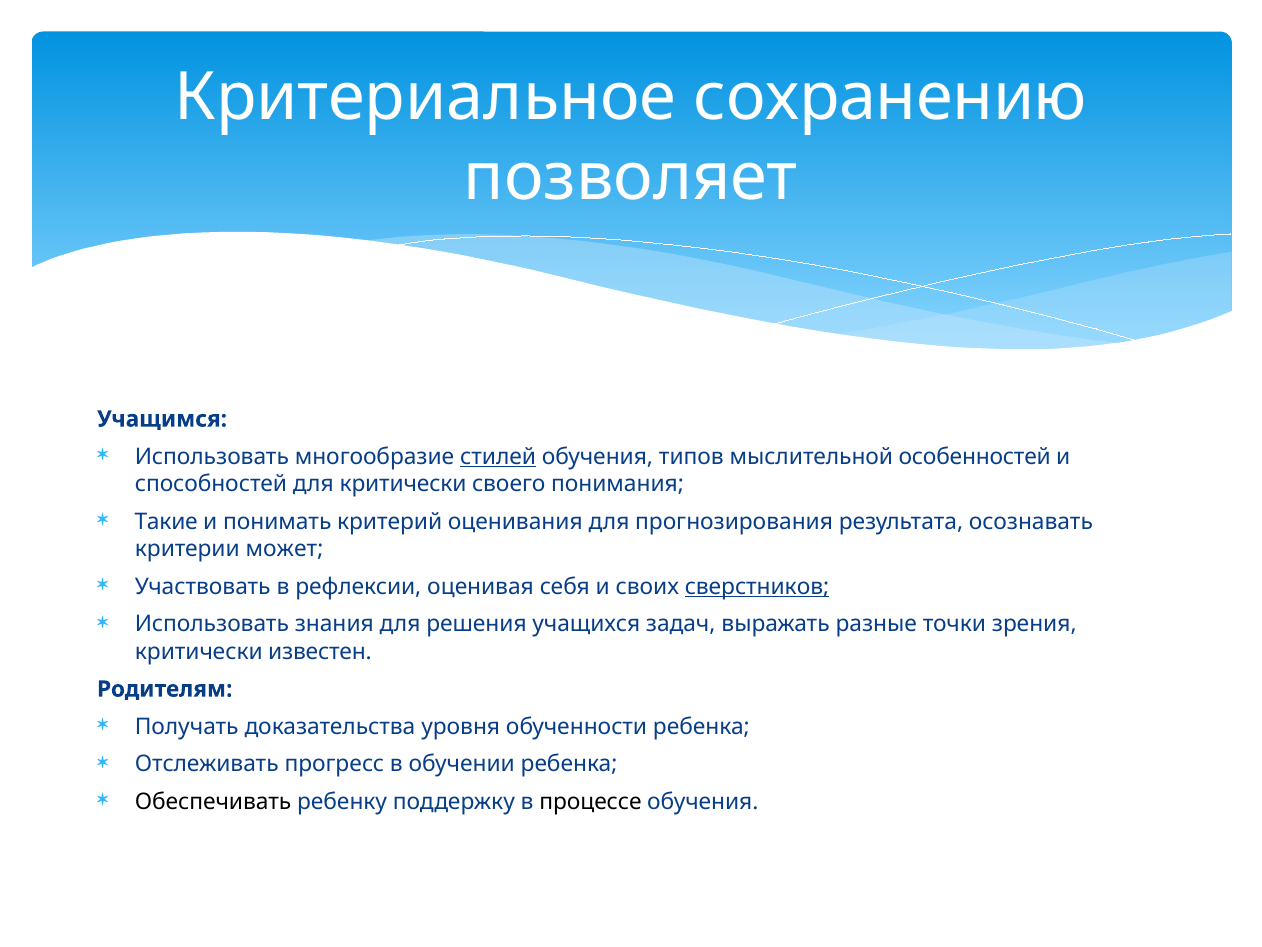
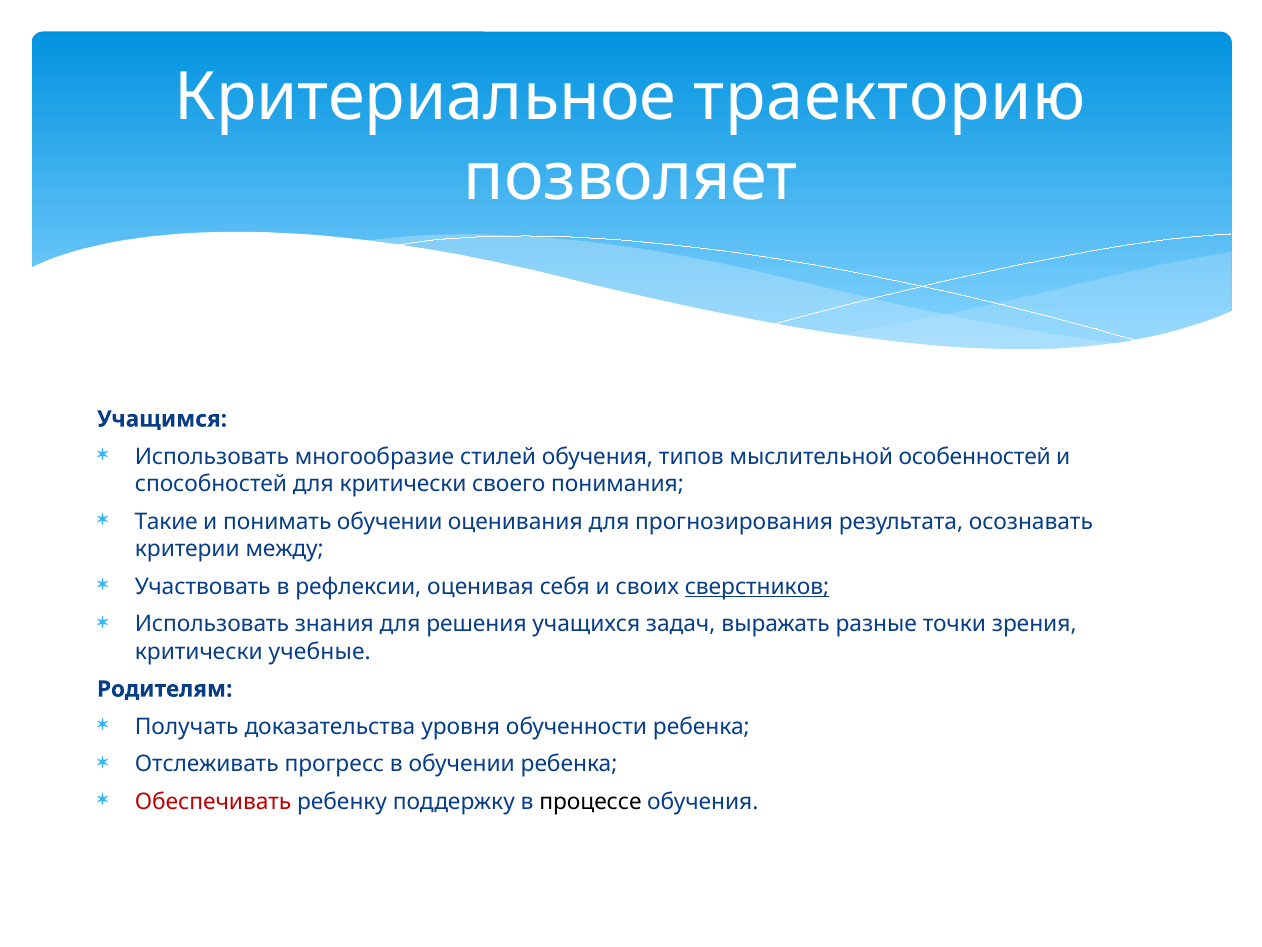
сохранению: сохранению -> траекторию (890, 98)
стилей underline: present -> none (498, 456)
понимать критерий: критерий -> обучении (390, 521)
может: может -> между (285, 549)
известен: известен -> учебные (320, 651)
Обеспечивать colour: black -> red (213, 801)
